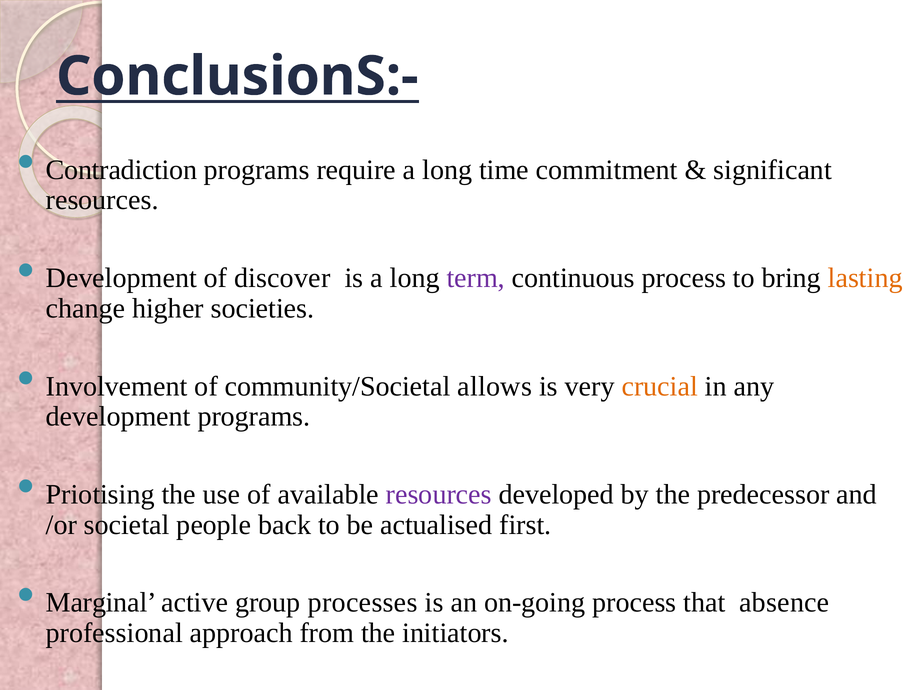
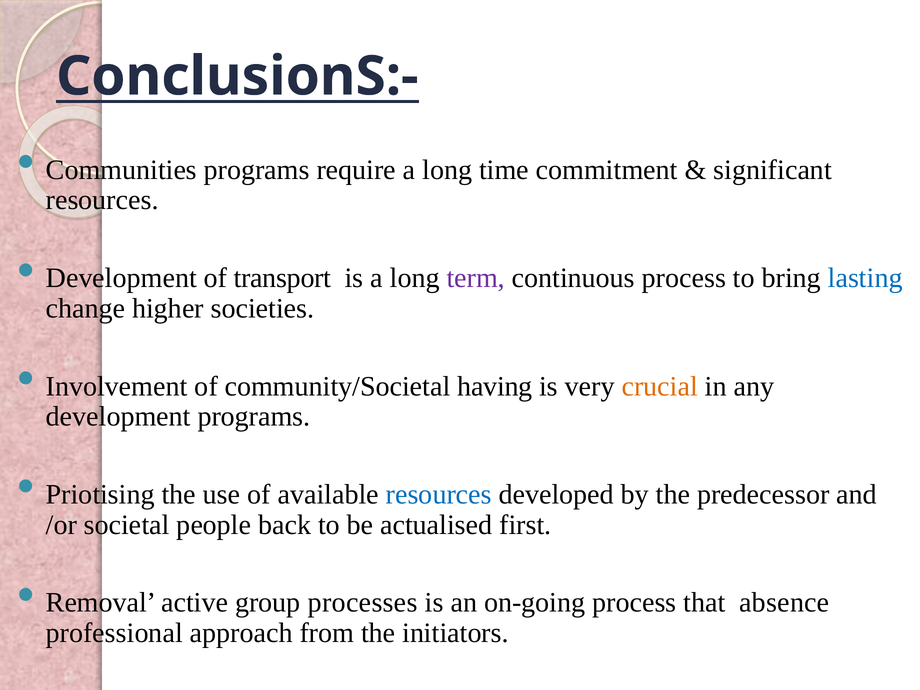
Contradiction: Contradiction -> Communities (121, 170)
discover: discover -> transport (282, 278)
lasting colour: orange -> blue (865, 278)
allows: allows -> having (495, 386)
resources colour: purple -> blue (439, 494)
Marginal: Marginal -> Removal (101, 603)
